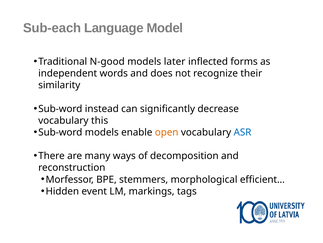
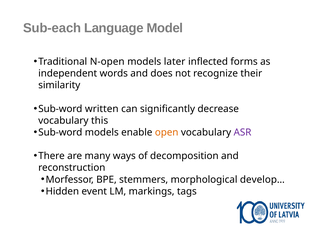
N-good: N-good -> N-open (107, 61)
instead: instead -> written (102, 108)
ASR colour: blue -> purple (243, 132)
efficient…: efficient… -> develop… (262, 179)
